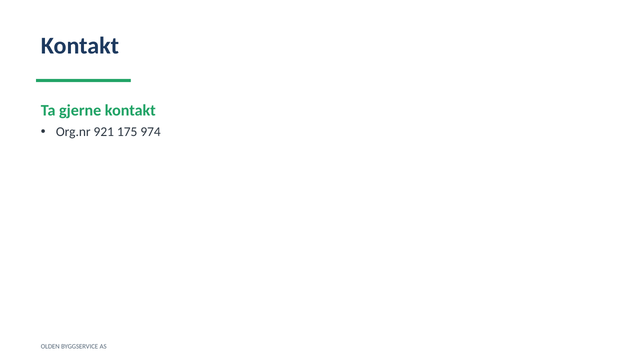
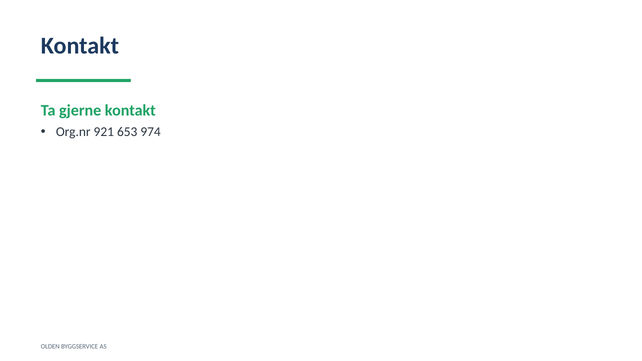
175: 175 -> 653 (127, 132)
